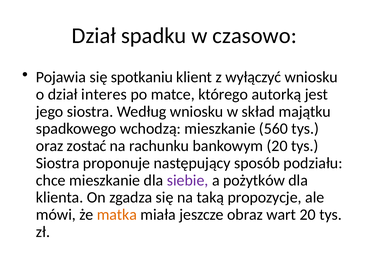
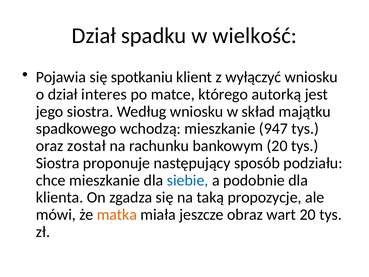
czasowo: czasowo -> wielkość (255, 36)
560: 560 -> 947 (273, 129)
zostać: zostać -> został (86, 146)
siebie colour: purple -> blue (188, 180)
pożytków: pożytków -> podobnie (254, 180)
